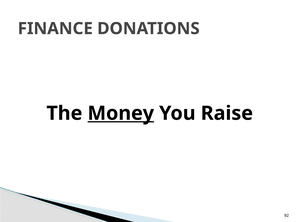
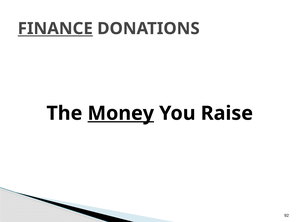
FINANCE underline: none -> present (55, 29)
